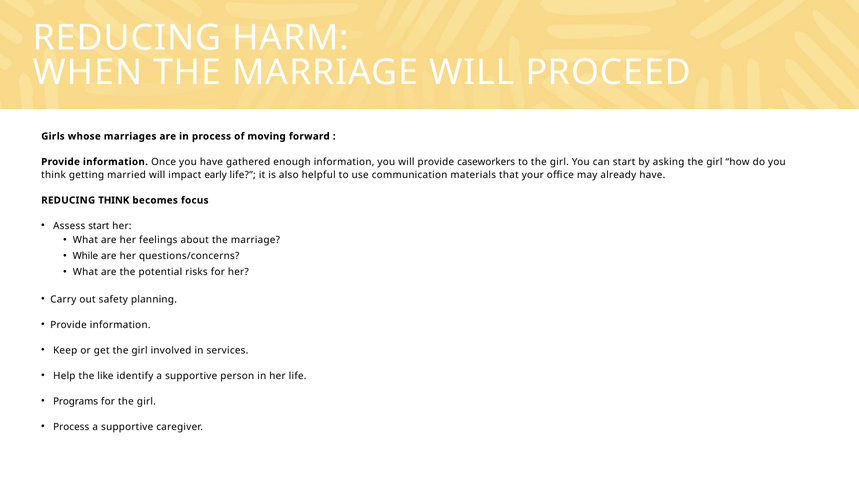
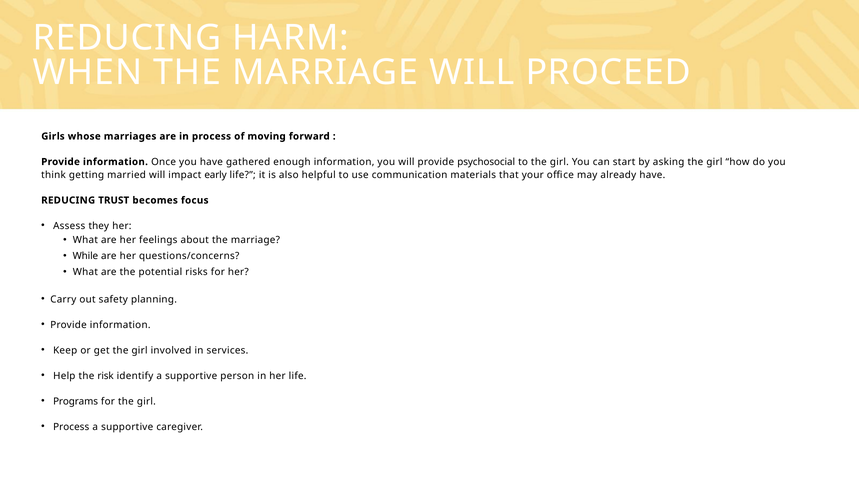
caseworkers: caseworkers -> psychosocial (486, 162)
REDUCING THINK: THINK -> TRUST (114, 200)
Assess start: start -> they (99, 226)
like: like -> risk (106, 376)
